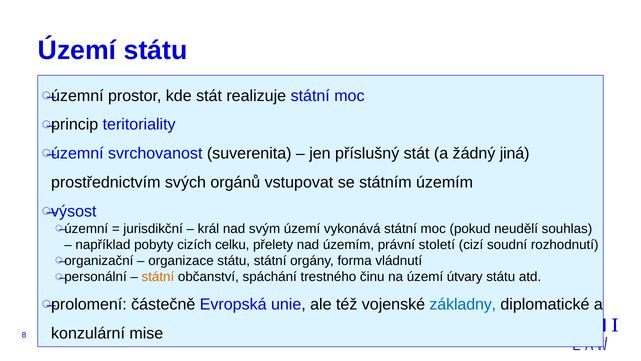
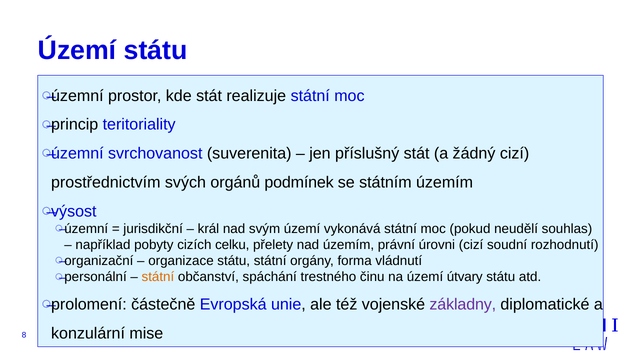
žádný jiná: jiná -> cizí (515, 153)
vstupovat: vstupovat -> podmínek (299, 182)
století: století -> úrovni (437, 244)
základny colour: blue -> purple (463, 304)
